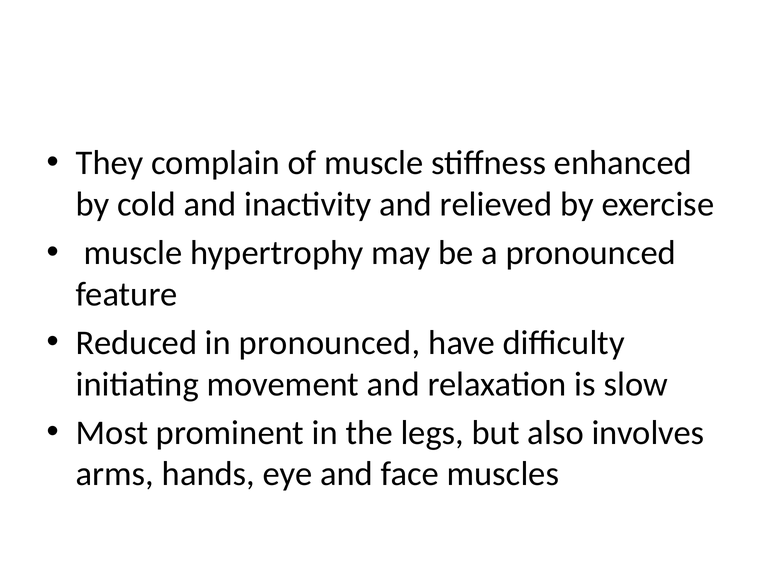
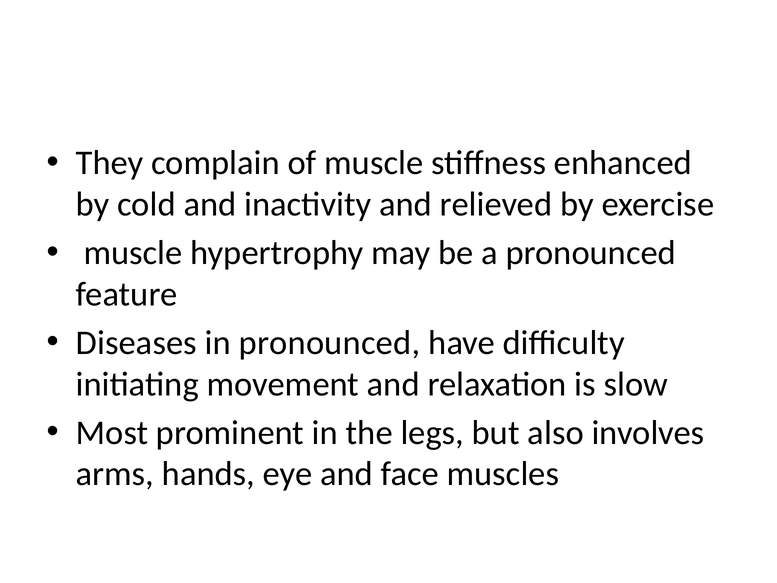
Reduced: Reduced -> Diseases (136, 343)
